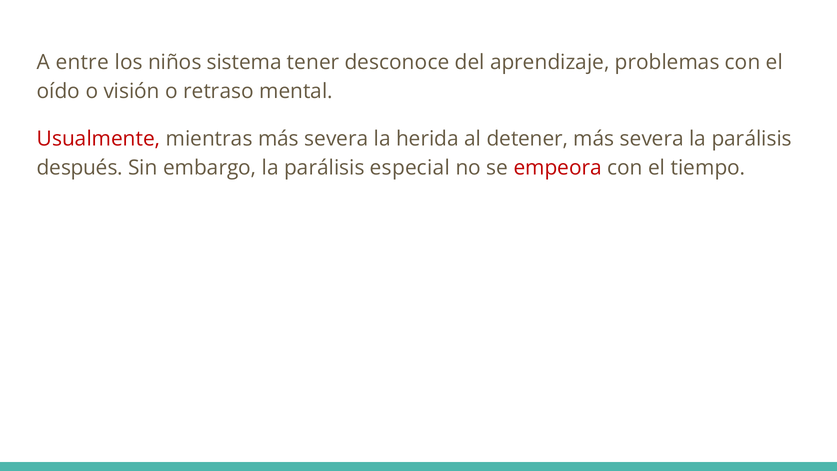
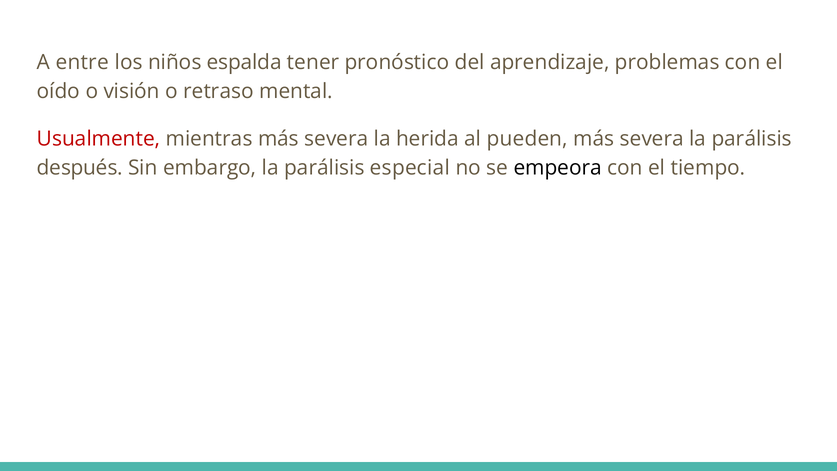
sistema: sistema -> espalda (244, 62)
desconoce: desconoce -> pronóstico (397, 62)
detener: detener -> pueden (527, 139)
empeora colour: red -> black (558, 168)
